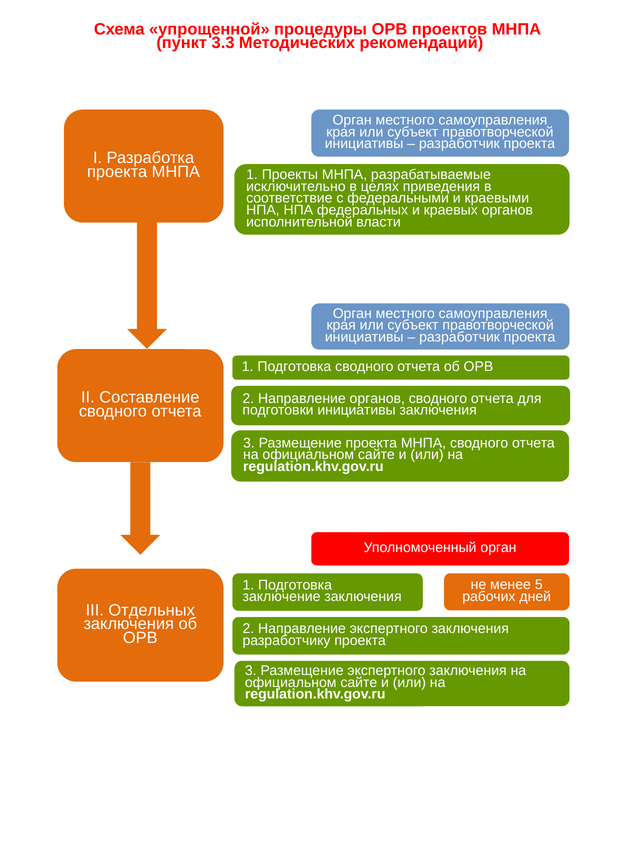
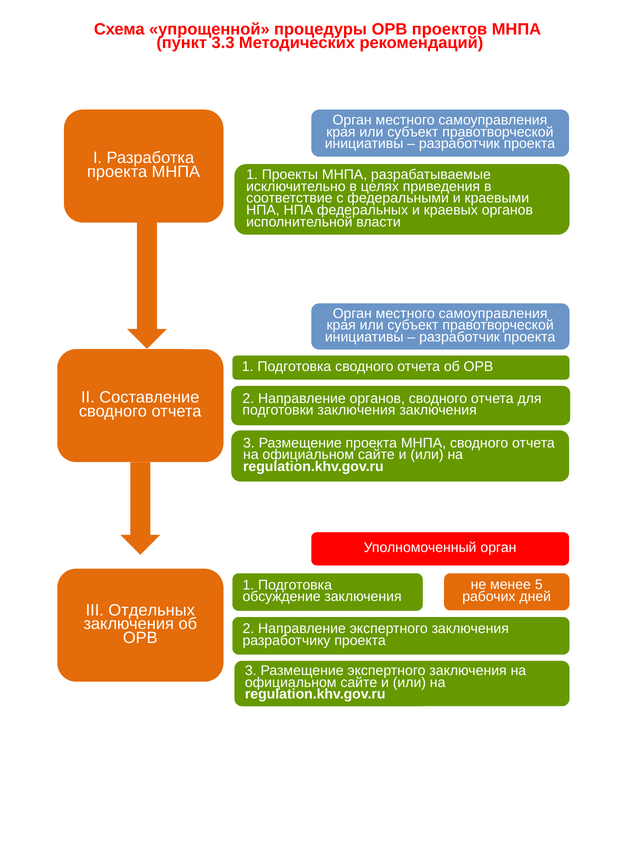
подготовки инициативы: инициативы -> заключения (356, 410)
заключение: заключение -> обсуждение (282, 597)
